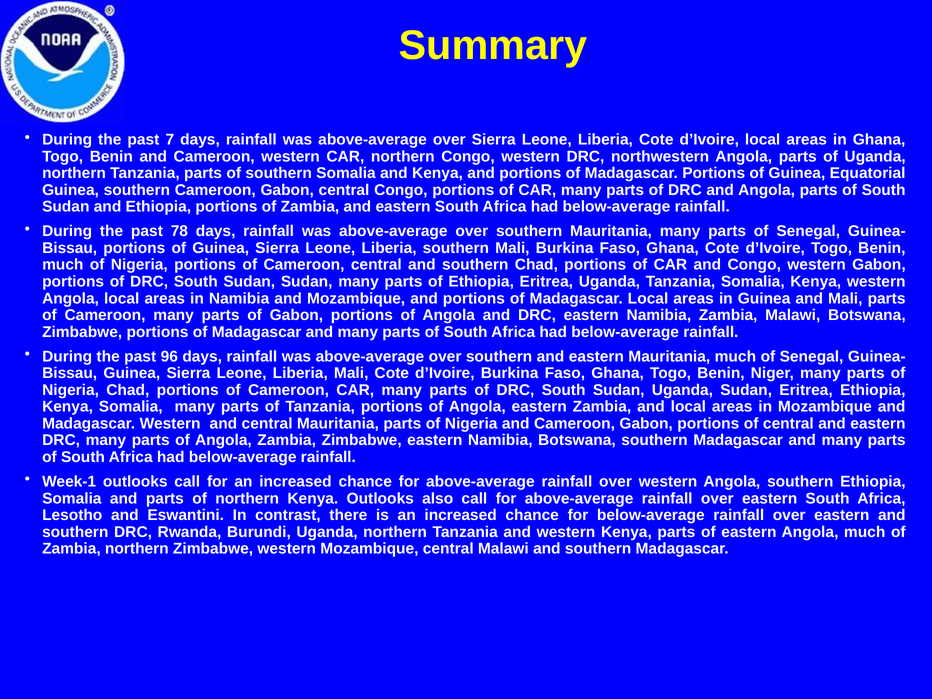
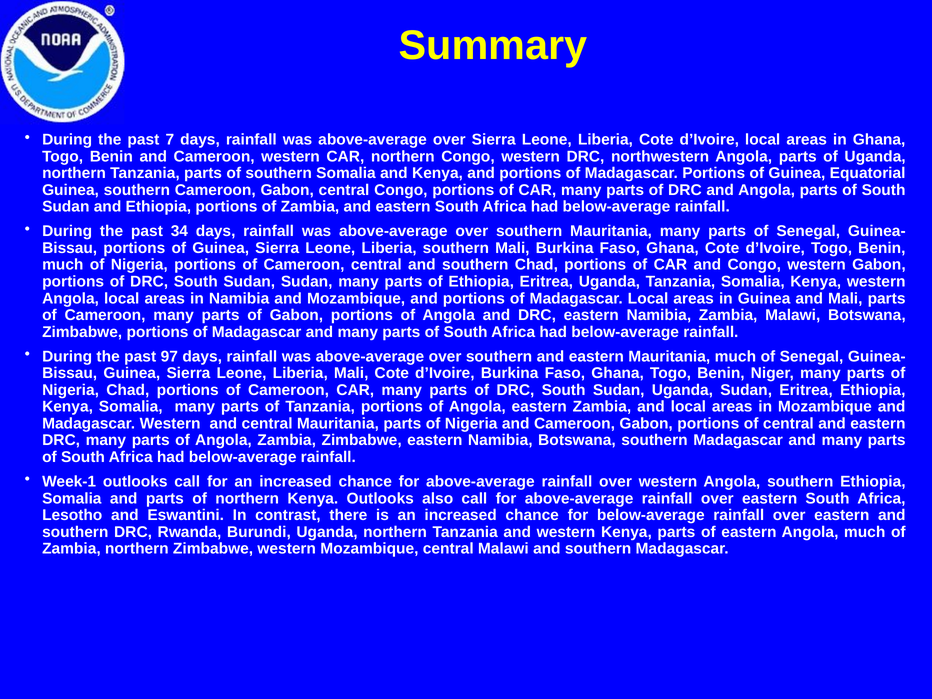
78: 78 -> 34 (179, 231)
96: 96 -> 97 (169, 356)
